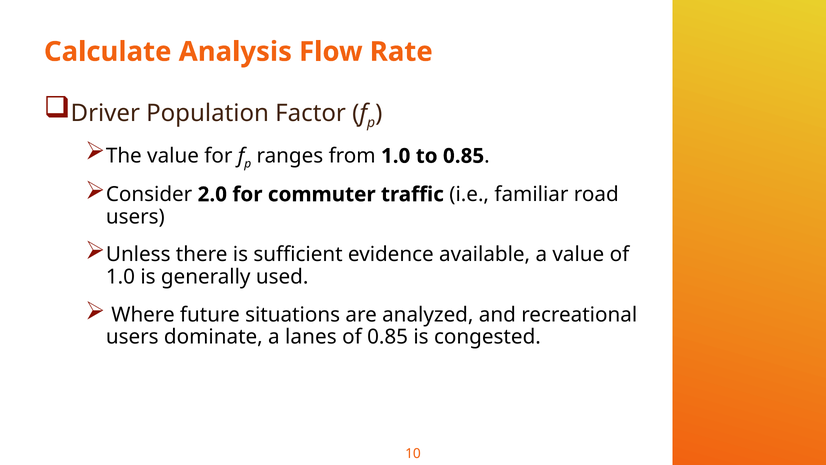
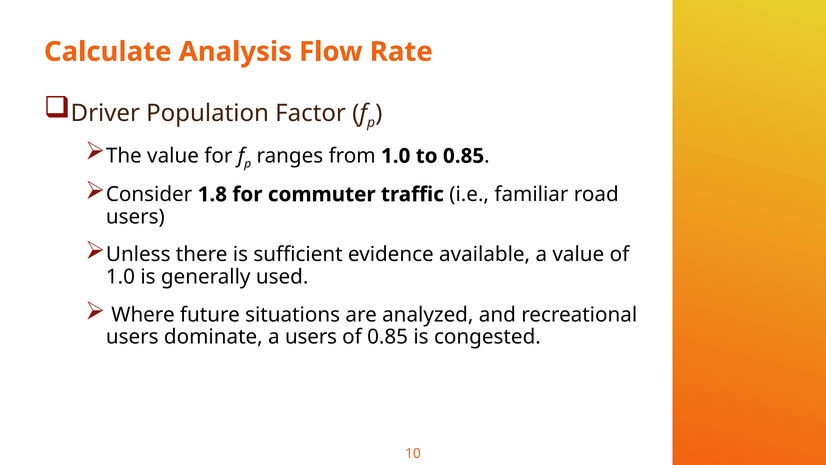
2.0: 2.0 -> 1.8 (212, 194)
a lanes: lanes -> users (311, 337)
